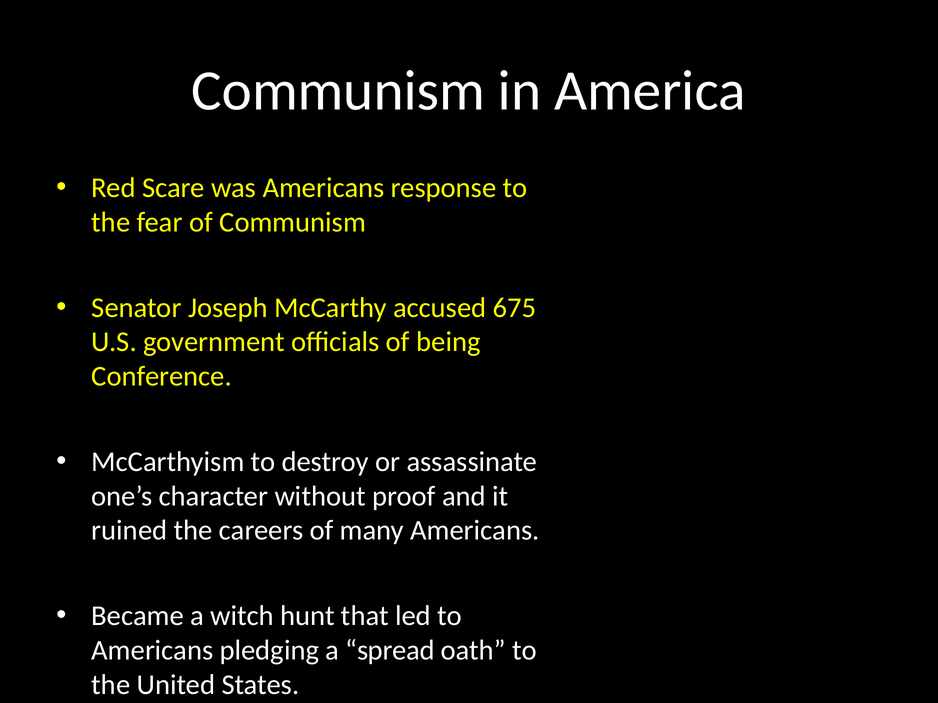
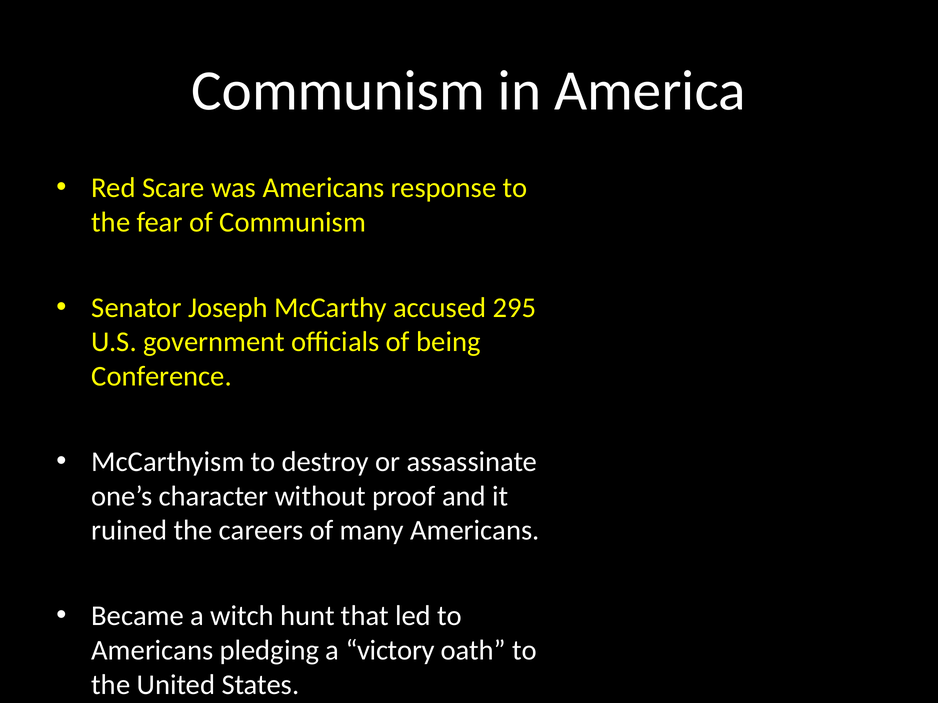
675: 675 -> 295 (515, 308)
spread: spread -> victory (390, 651)
